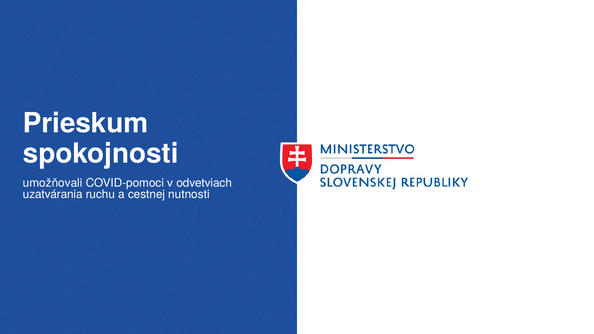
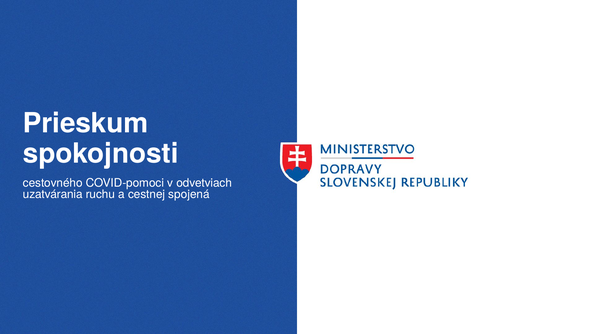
umožňovali: umožňovali -> cestovného (53, 183)
nutnosti: nutnosti -> spojená (189, 194)
